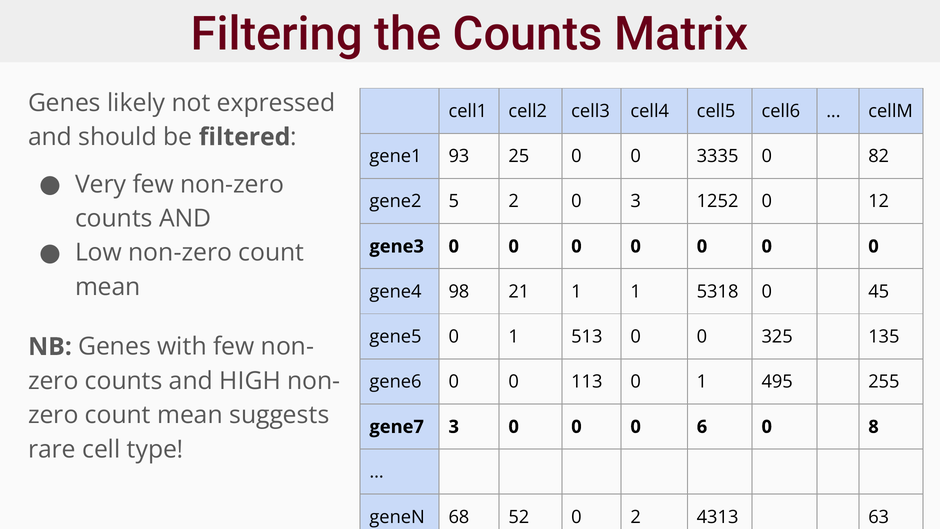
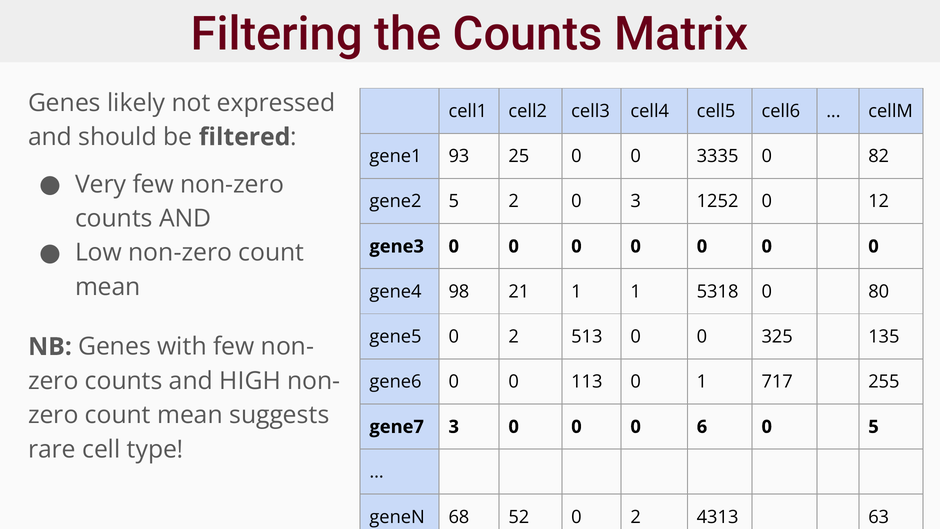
45: 45 -> 80 (879, 291)
gene5 0 1: 1 -> 2 (514, 337)
495: 495 -> 717 (777, 382)
0 8: 8 -> 5 (874, 427)
